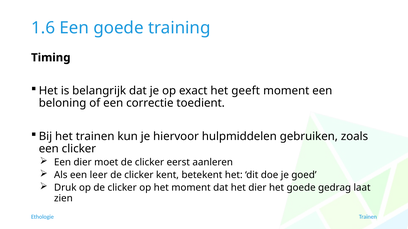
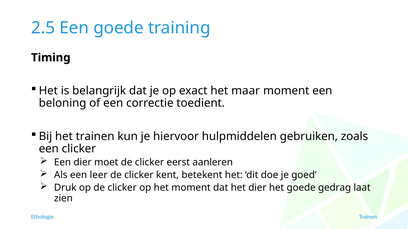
1.6: 1.6 -> 2.5 (43, 28)
geeft: geeft -> maar (246, 91)
